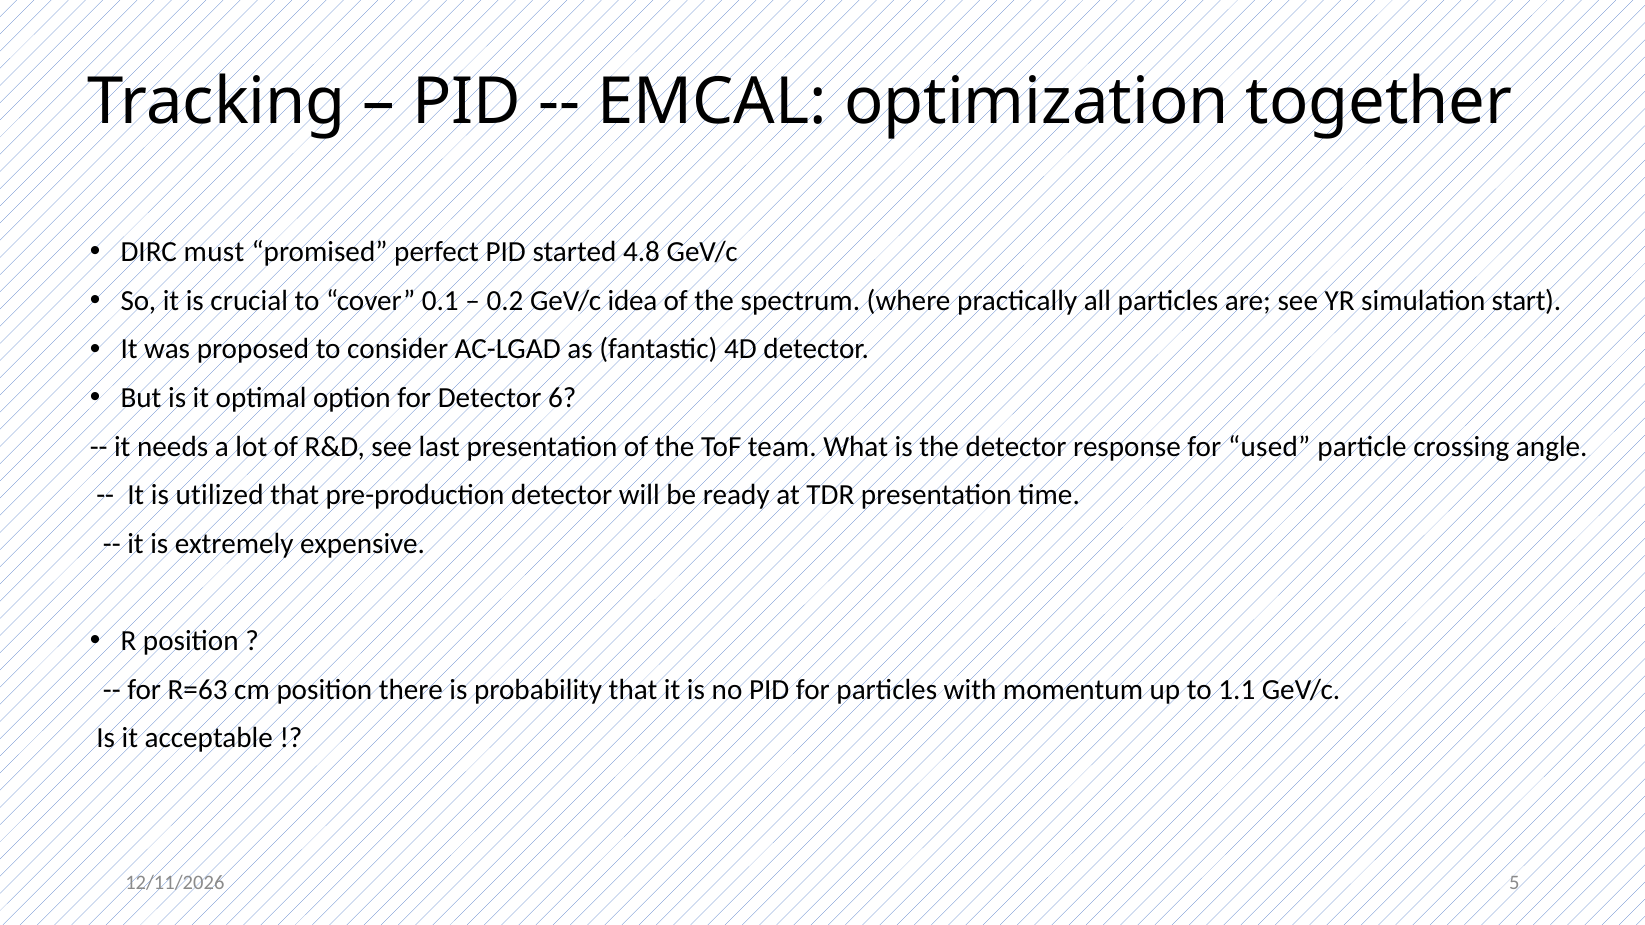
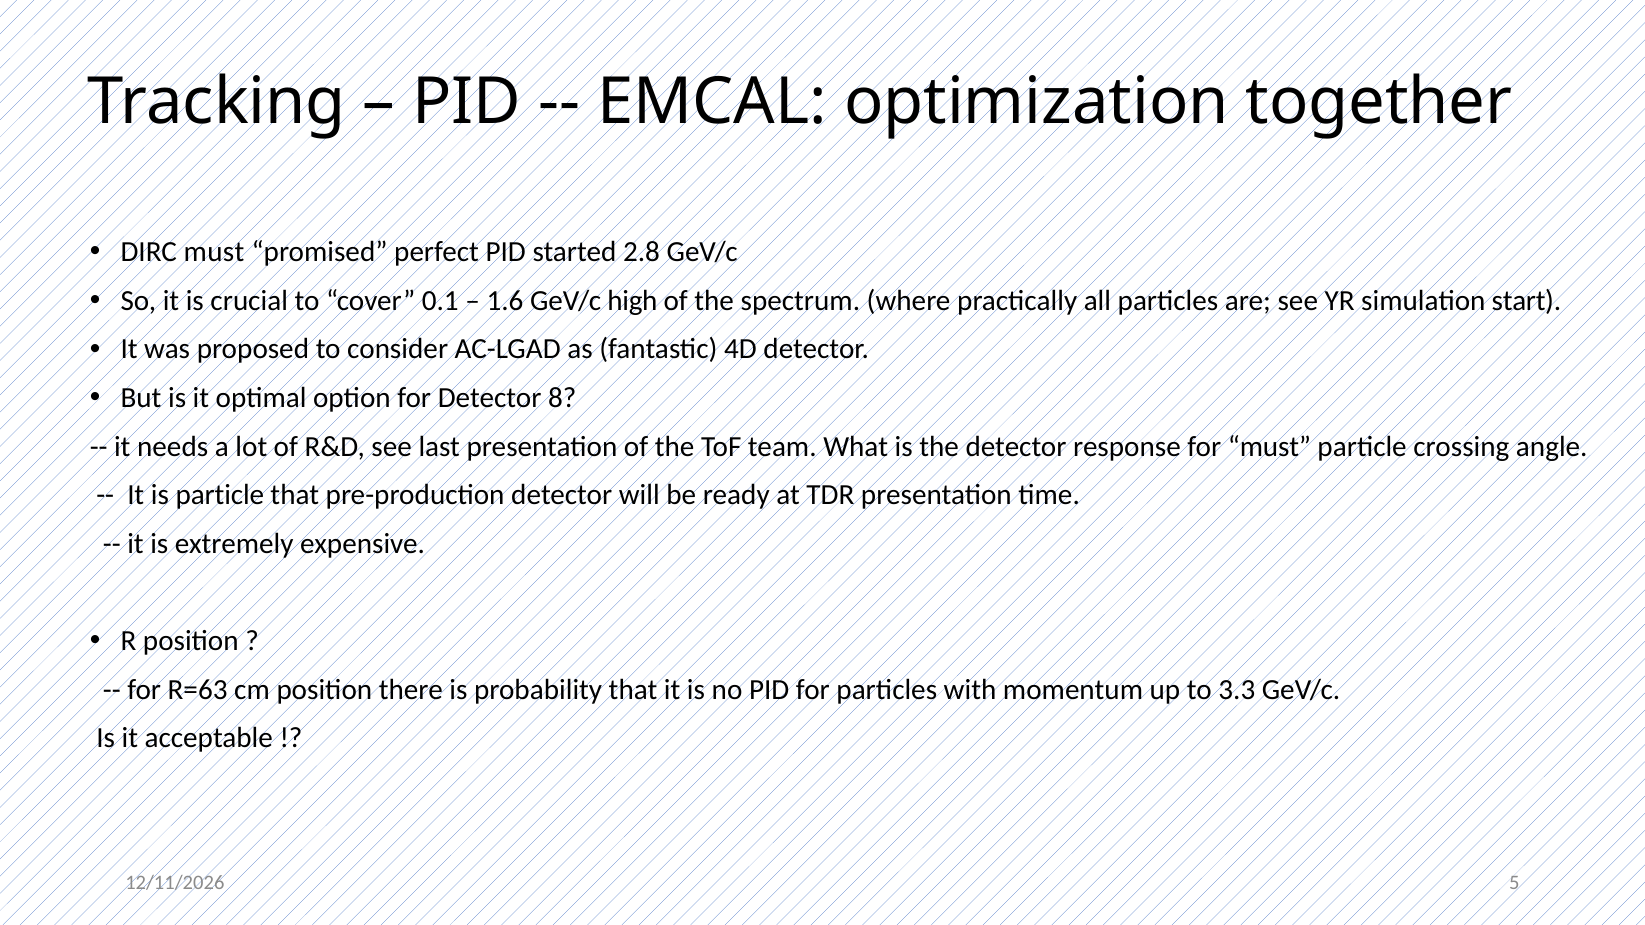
4.8: 4.8 -> 2.8 (641, 252)
0.2: 0.2 -> 1.6 (505, 301)
idea: idea -> high (632, 301)
6: 6 -> 8 (562, 398)
for used: used -> must (1269, 447)
is utilized: utilized -> particle (220, 495)
1.1: 1.1 -> 3.3 (1237, 690)
